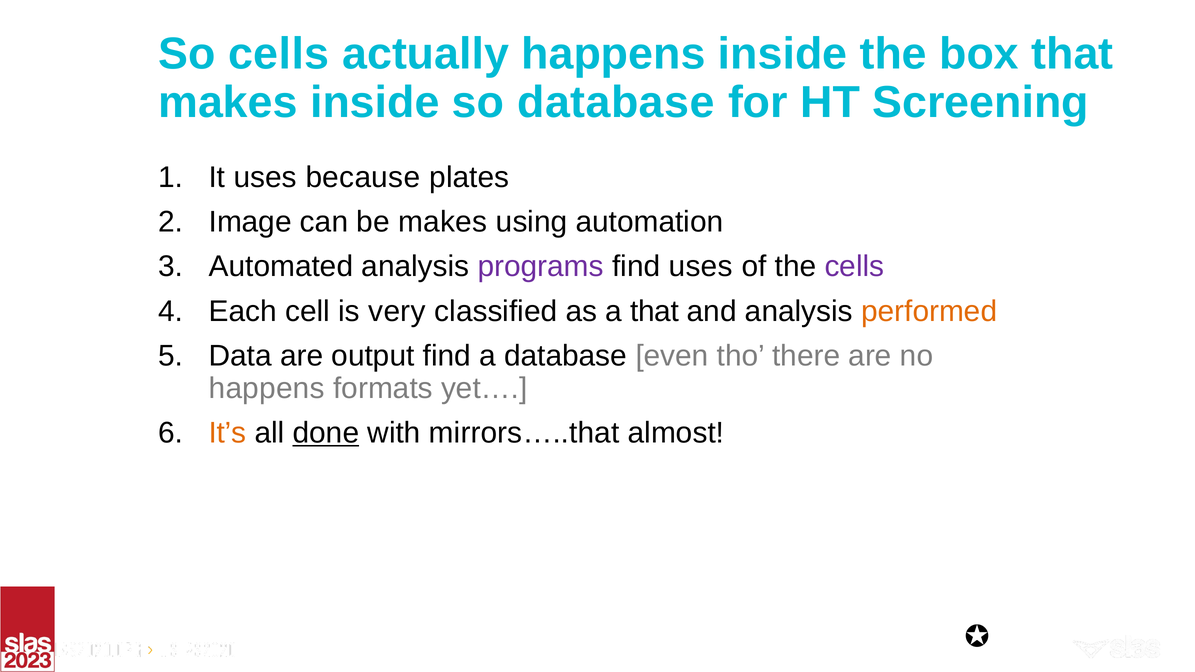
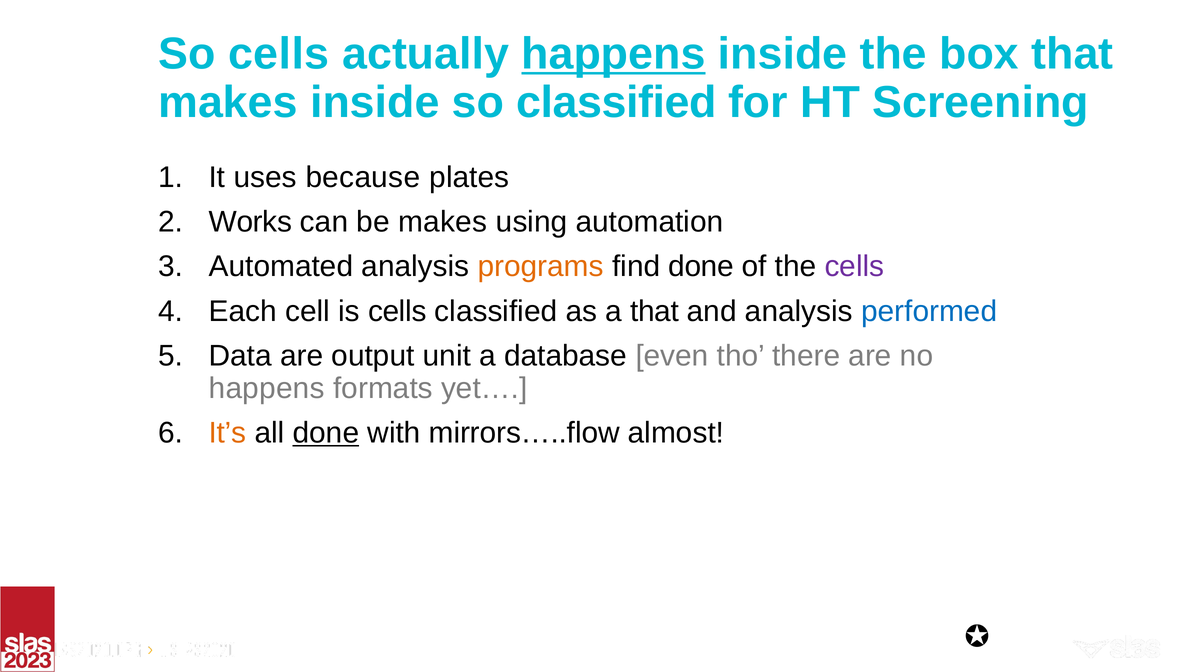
happens underline: none -> present (613, 54)
so database: database -> classified (616, 102)
Image: Image -> Works (250, 222)
programs colour: purple -> orange (541, 267)
find uses: uses -> done (701, 267)
is very: very -> cells (397, 311)
performed colour: orange -> blue (929, 311)
output find: find -> unit (447, 356)
mirrors…..that: mirrors…..that -> mirrors…..flow (524, 433)
